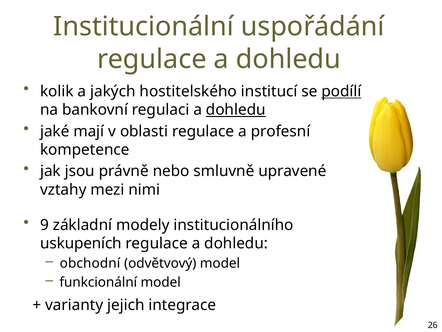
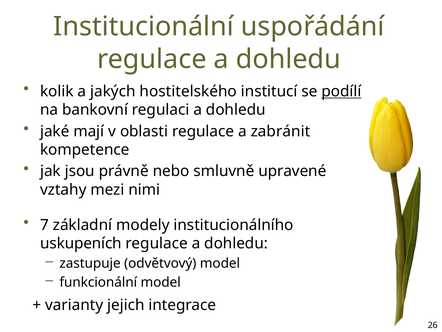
dohledu underline: present -> none (236, 110)
profesní: profesní -> zabránit (280, 131)
9: 9 -> 7 (45, 225)
obchodní: obchodní -> zastupuje (90, 263)
